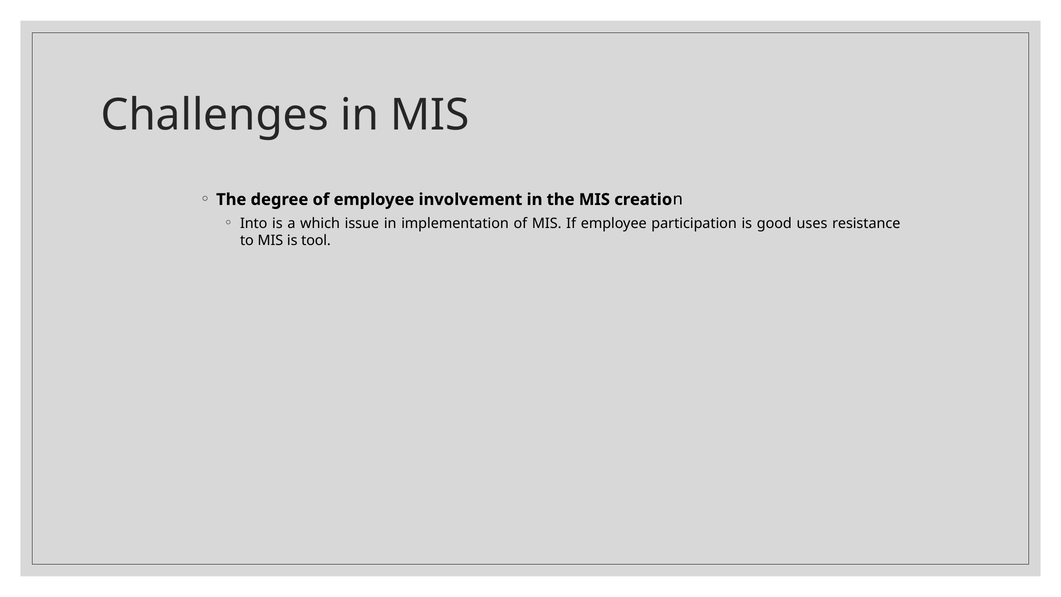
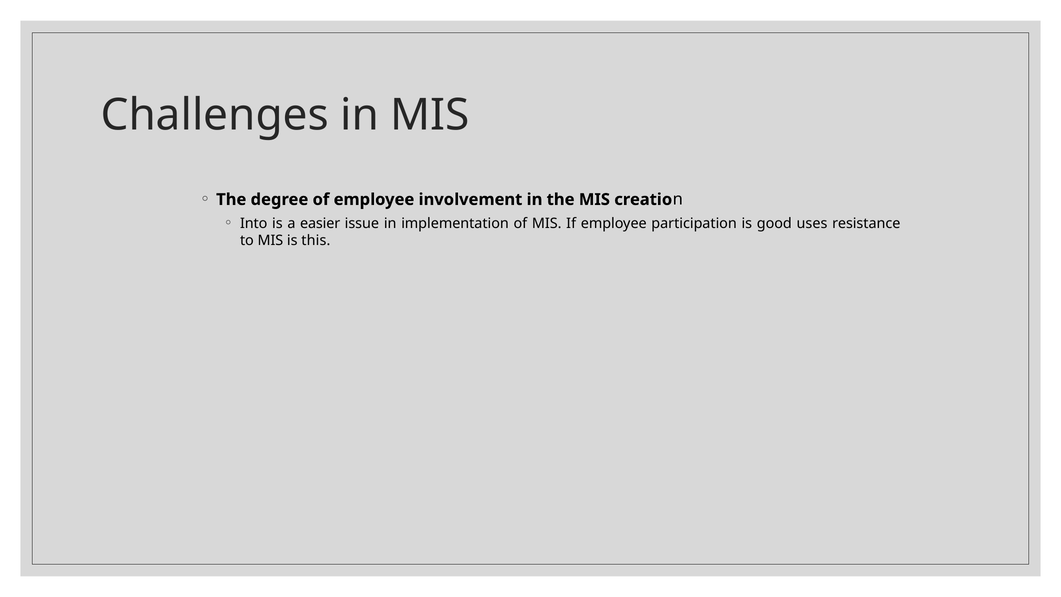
which: which -> easier (320, 223)
tool: tool -> this (316, 240)
